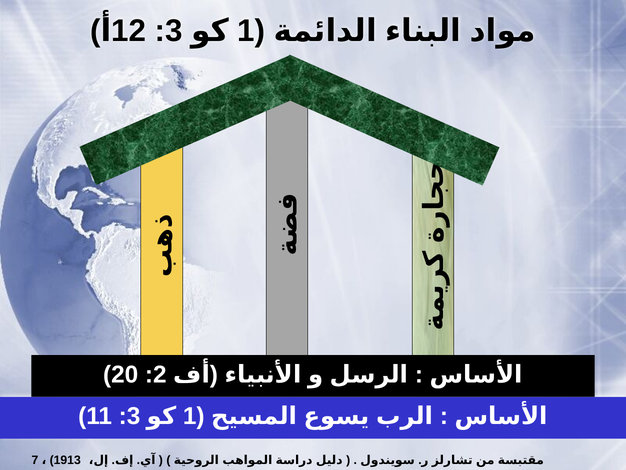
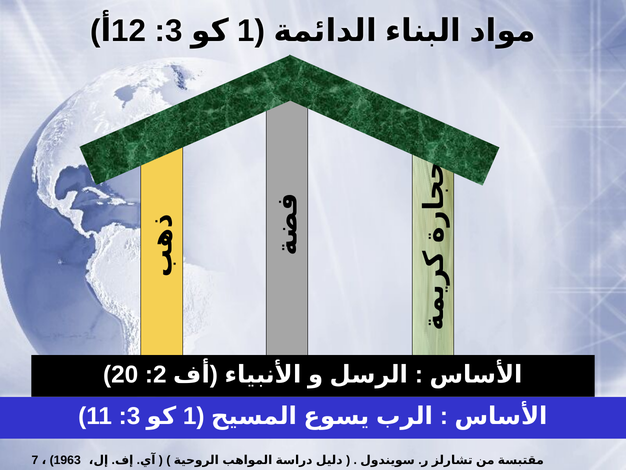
1913: 1913 -> 1963 (67, 460)
